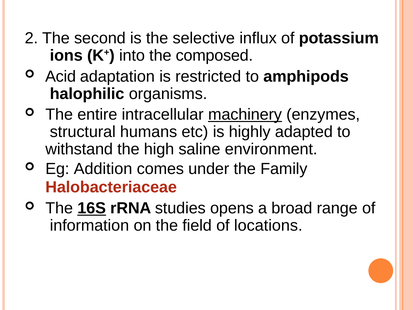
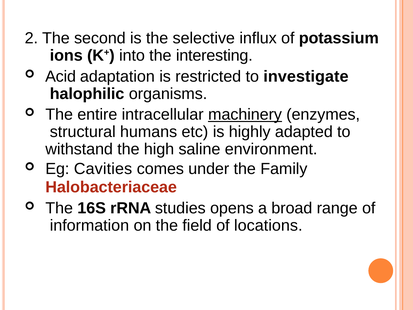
composed: composed -> interesting (214, 56)
amphipods: amphipods -> investigate (306, 76)
Addition: Addition -> Cavities (103, 169)
16S underline: present -> none (92, 208)
